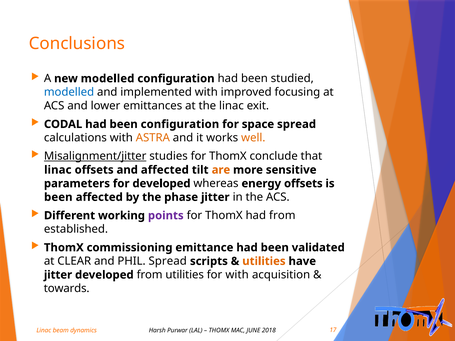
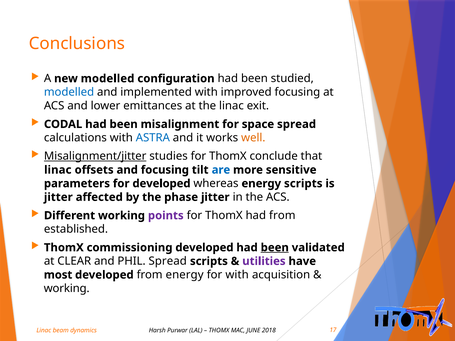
been configuration: configuration -> misalignment (180, 124)
ASTRA colour: orange -> blue (153, 138)
and affected: affected -> focusing (165, 170)
are colour: orange -> blue (221, 170)
energy offsets: offsets -> scripts (303, 184)
been: been -> jitter (58, 197)
commissioning emittance: emittance -> developed (204, 248)
been underline: none -> present (275, 248)
utilities colour: orange -> purple (264, 261)
jitter: jitter -> most (58, 275)
from utilities: utilities -> energy (185, 275)
towards: towards -> working (67, 289)
